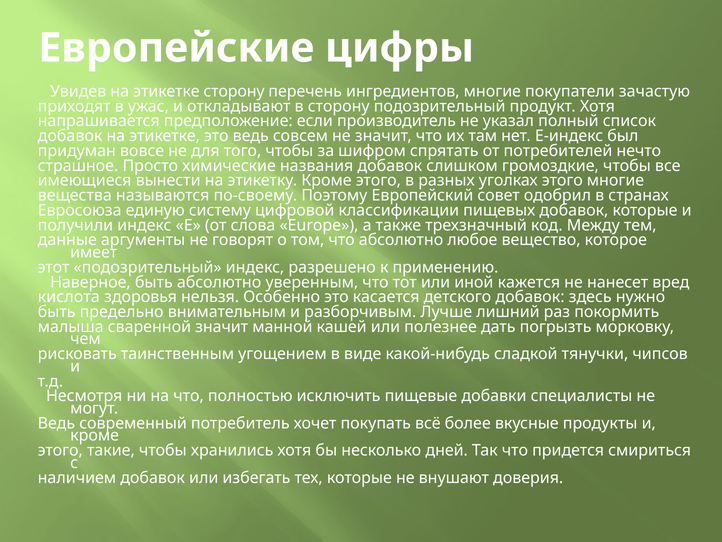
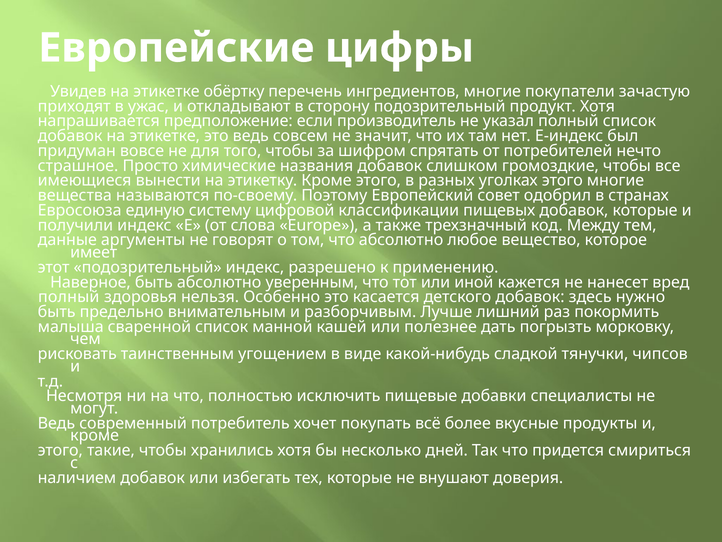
этикетке сторону: сторону -> обёртку (234, 91)
кислота: кислота -> полный (69, 297)
сваренной значит: значит -> список (222, 327)
